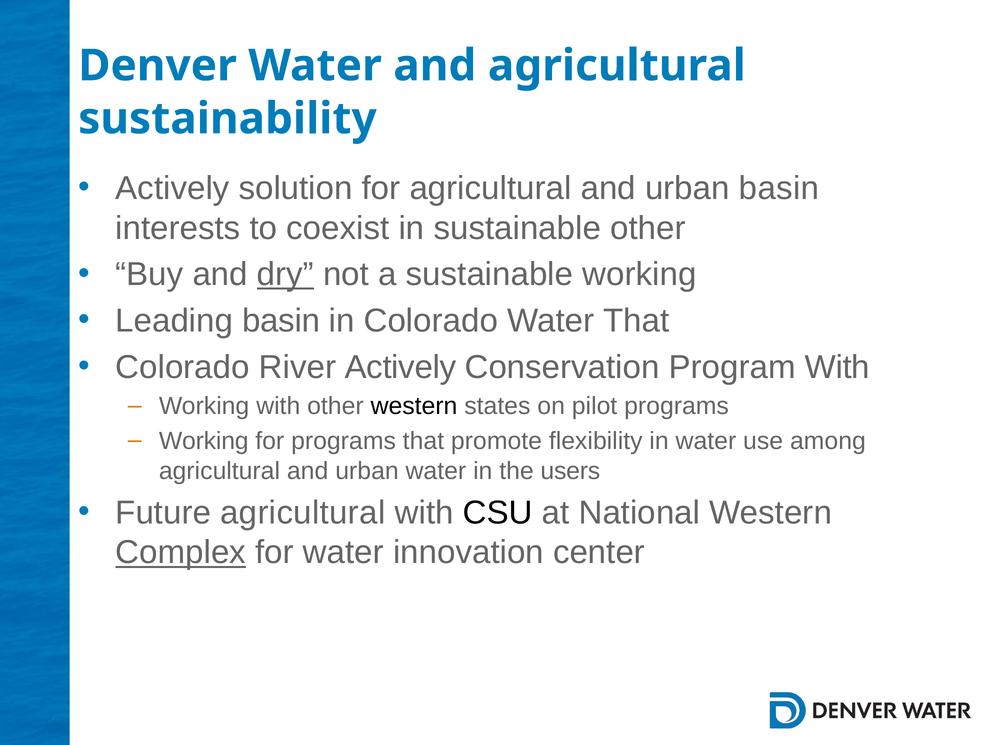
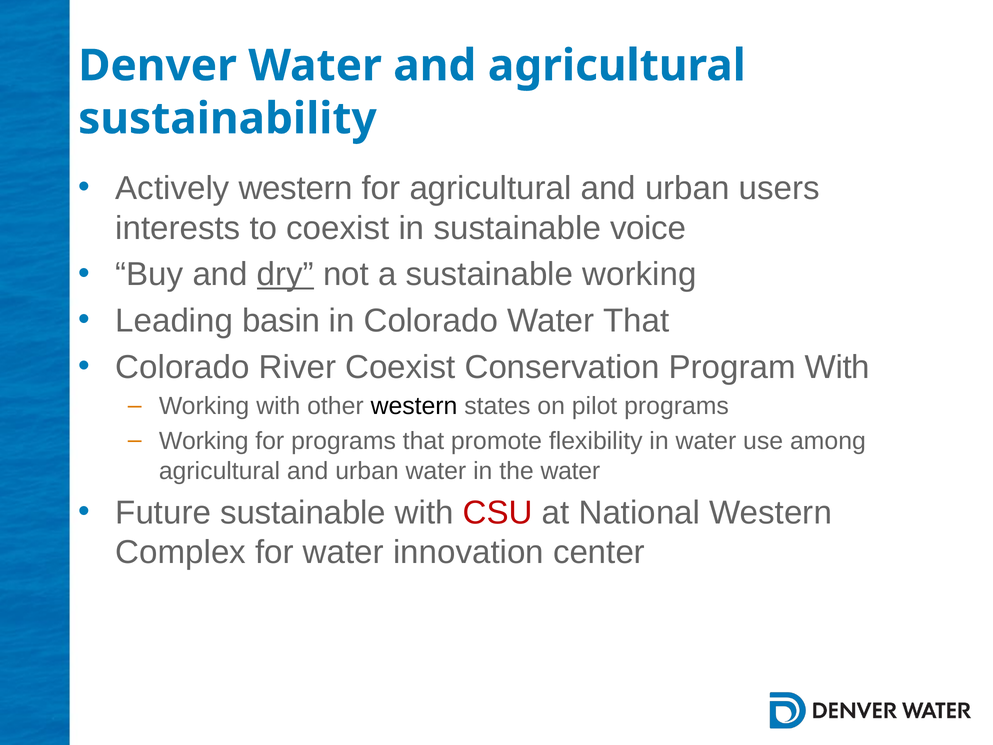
Actively solution: solution -> western (296, 188)
urban basin: basin -> users (779, 188)
sustainable other: other -> voice (648, 228)
River Actively: Actively -> Coexist (400, 367)
the users: users -> water (570, 471)
Future agricultural: agricultural -> sustainable (303, 513)
CSU colour: black -> red (498, 513)
Complex underline: present -> none (181, 552)
